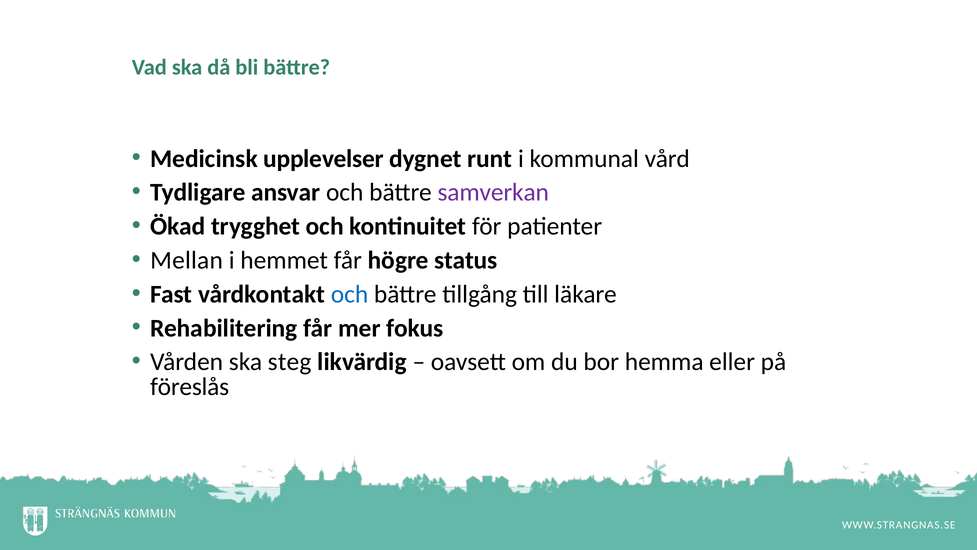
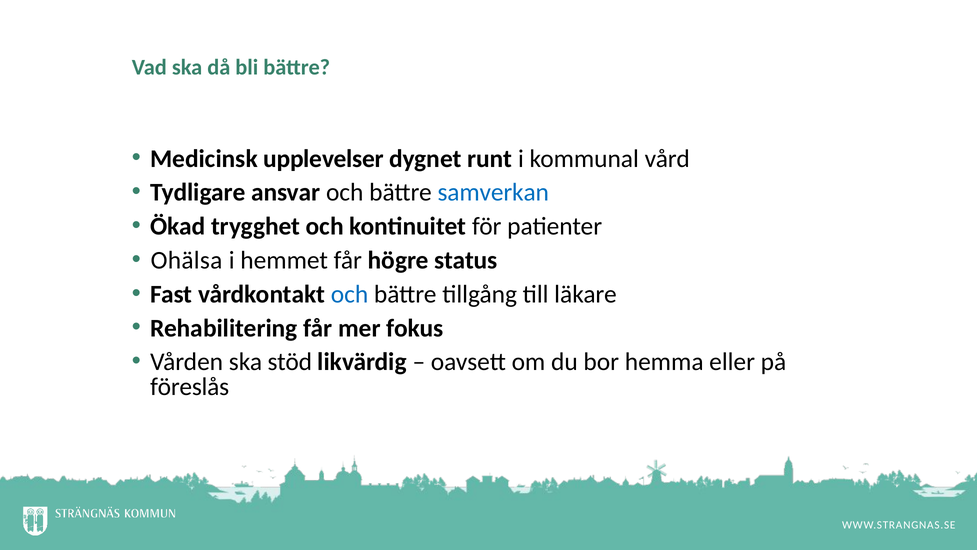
samverkan colour: purple -> blue (493, 192)
Mellan: Mellan -> Ohälsa (187, 260)
steg: steg -> stöd (290, 362)
